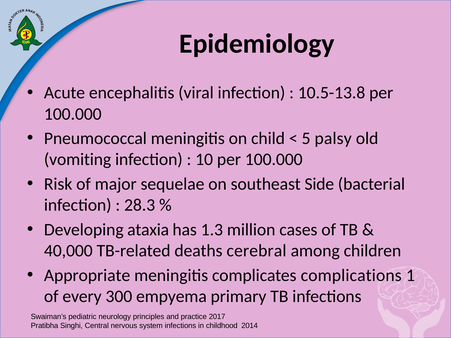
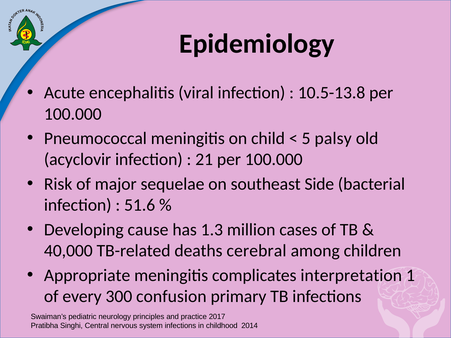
vomiting: vomiting -> acyclovir (78, 160)
10: 10 -> 21 (204, 160)
28.3: 28.3 -> 51.6 (140, 205)
ataxia: ataxia -> cause (148, 230)
complications: complications -> interpretation (351, 275)
empyema: empyema -> confusion (171, 297)
